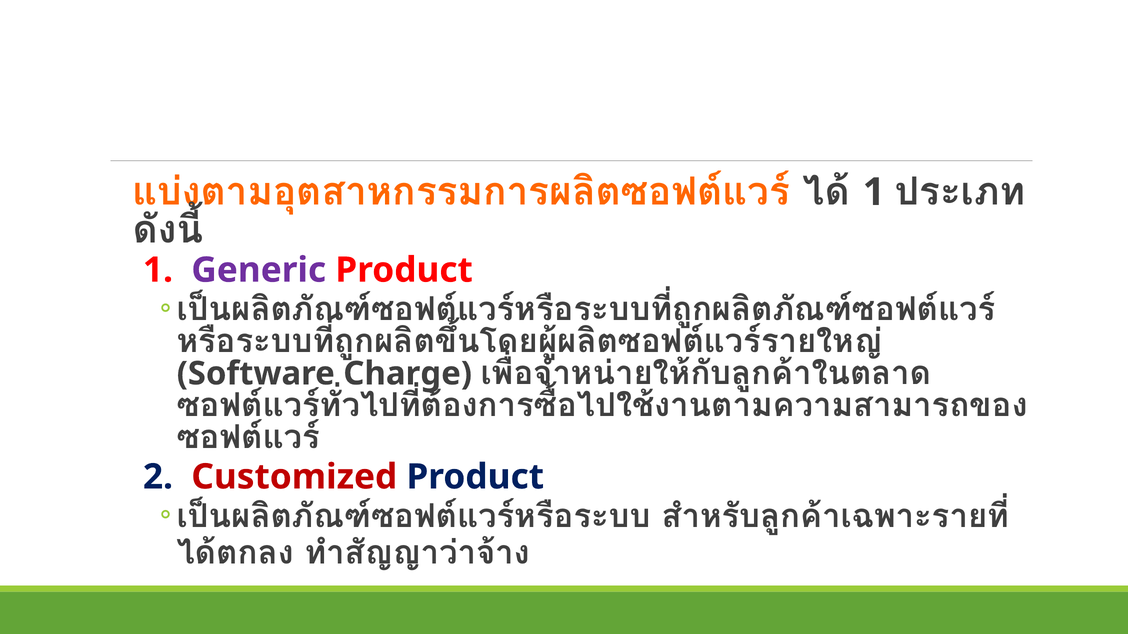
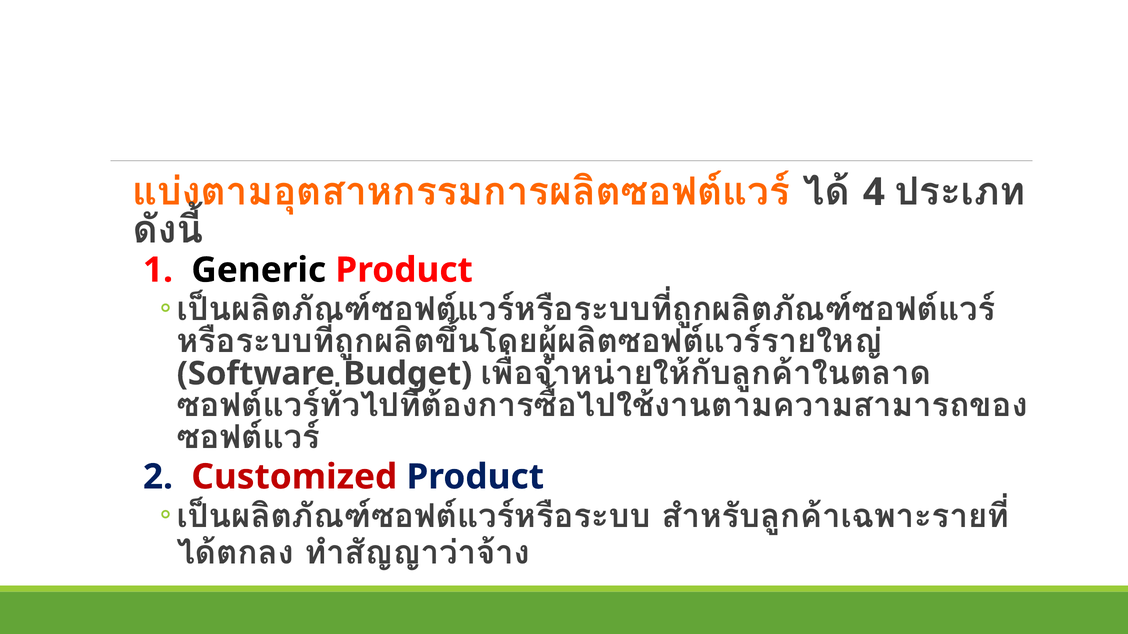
1: 1 -> 4 (874, 192)
Generic colour: purple -> black (259, 270)
Charge: Charge -> Budget (408, 374)
